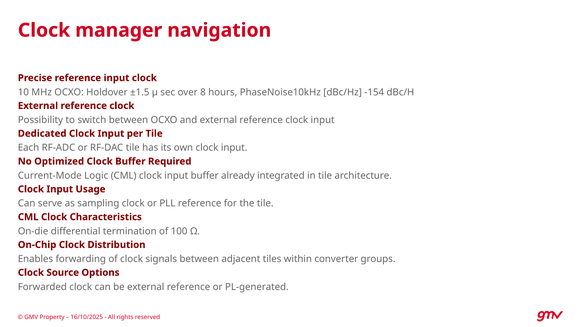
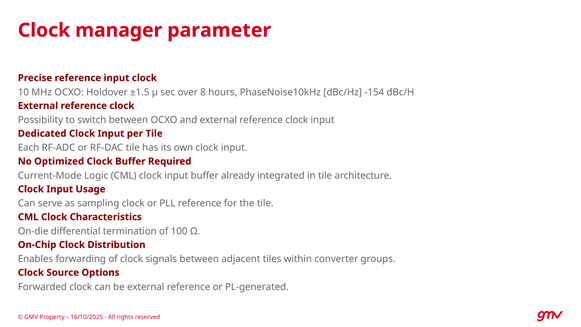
navigation: navigation -> parameter (219, 30)
